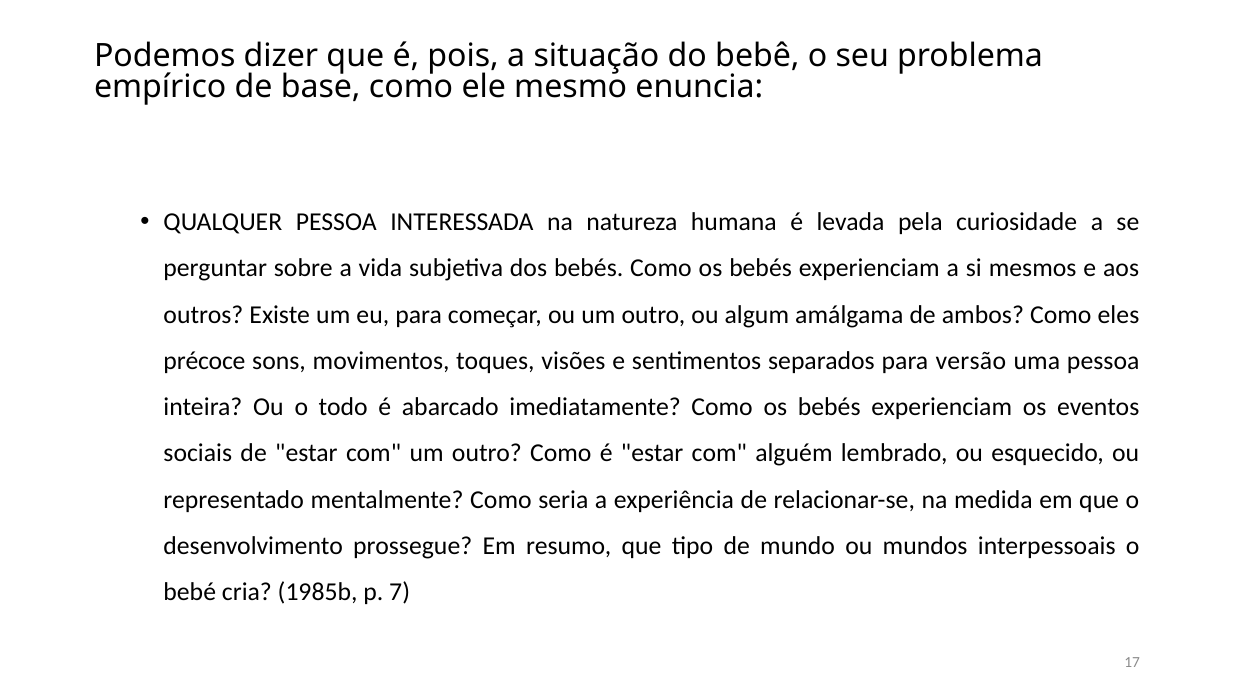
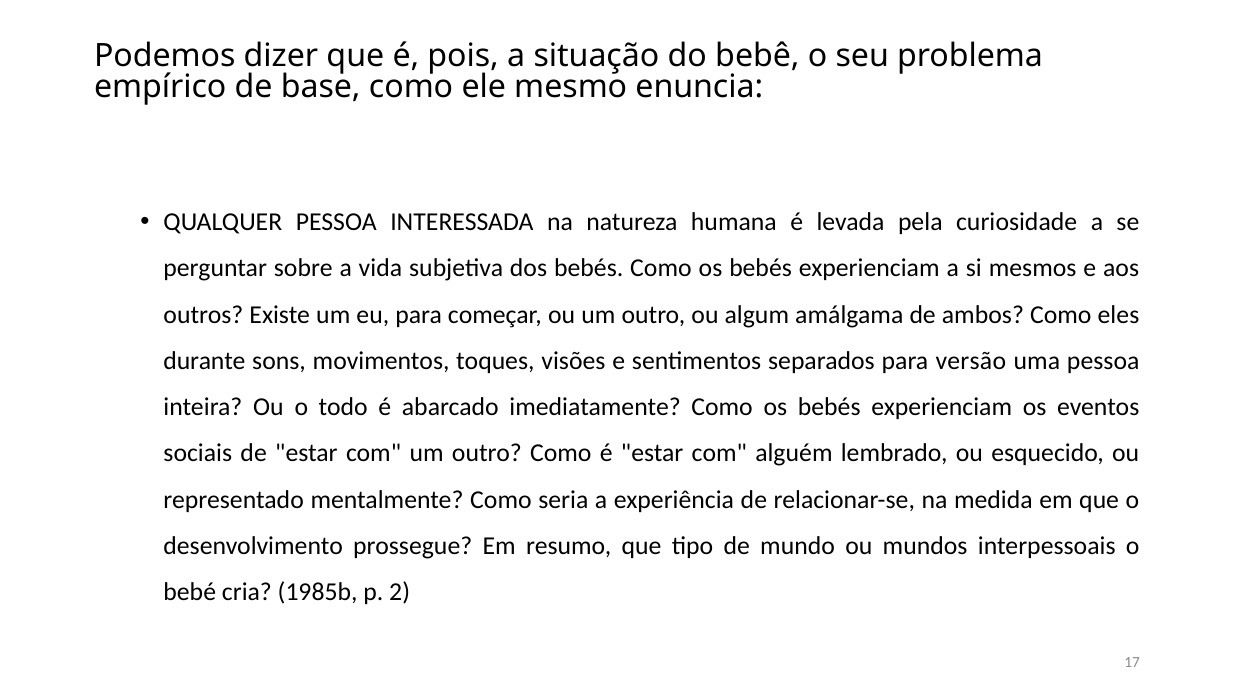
précoce: précoce -> durante (204, 361)
7: 7 -> 2 (400, 592)
